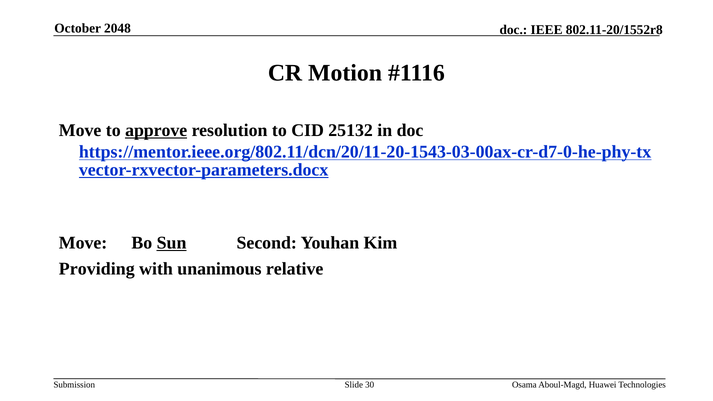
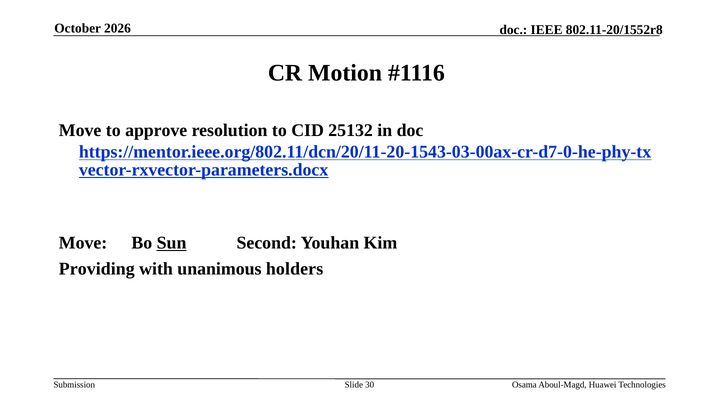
2048: 2048 -> 2026 (117, 28)
approve underline: present -> none (156, 130)
relative: relative -> holders (295, 269)
